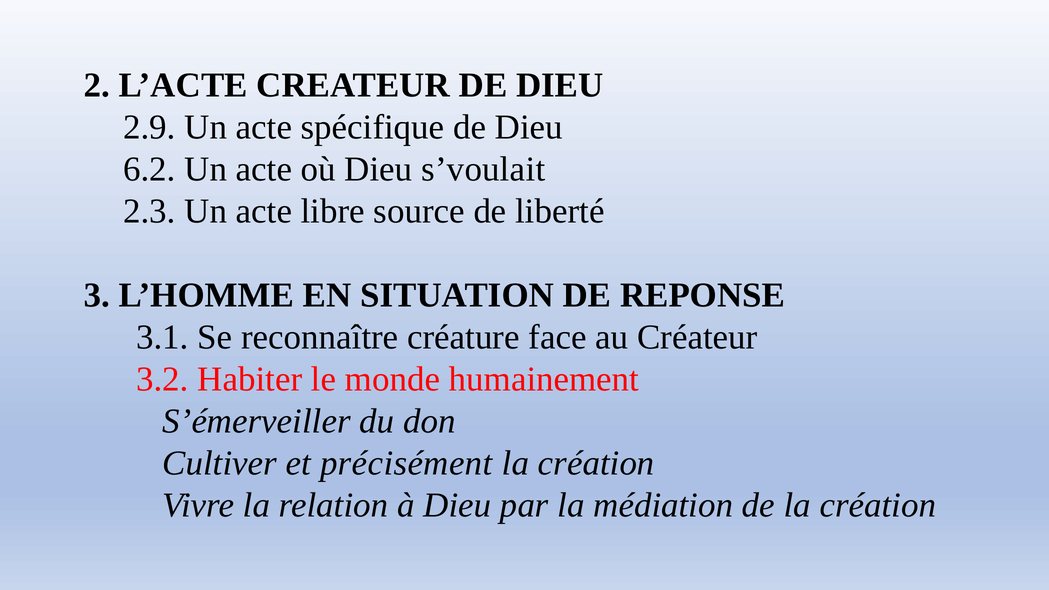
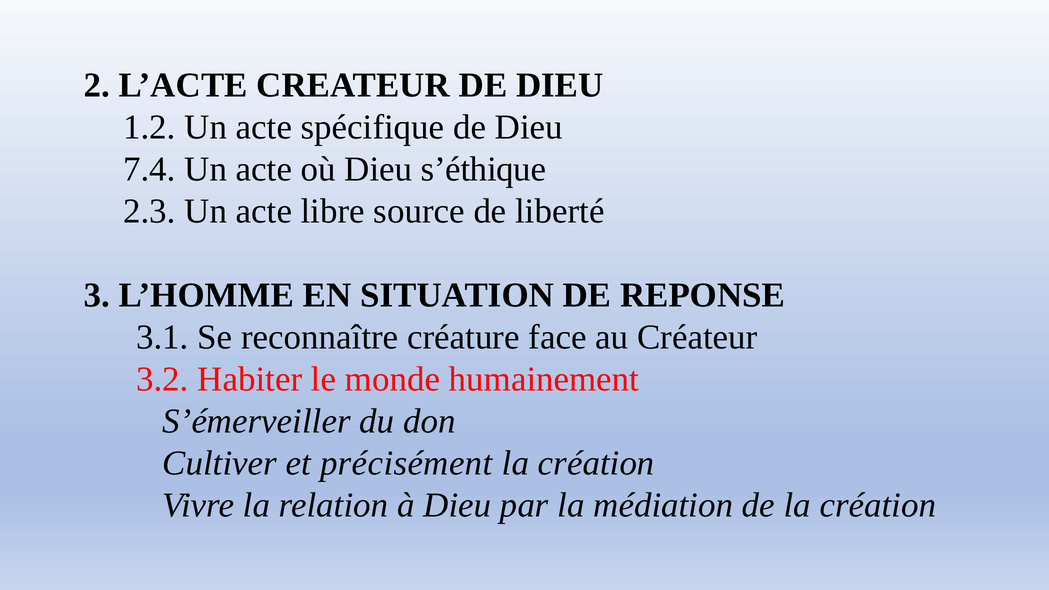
2.9: 2.9 -> 1.2 (149, 127)
6.2: 6.2 -> 7.4 (149, 169)
s’voulait: s’voulait -> s’éthique (483, 169)
